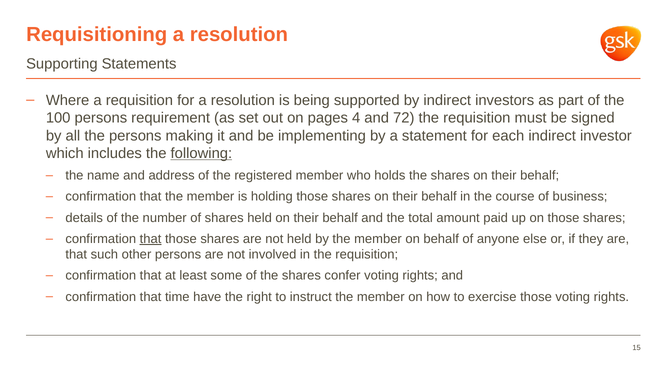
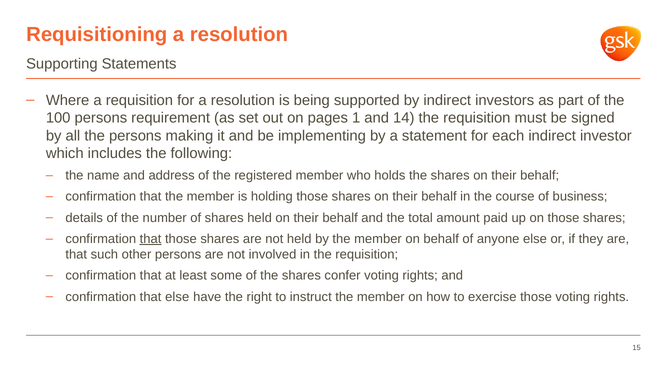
4: 4 -> 1 (356, 118)
72: 72 -> 14 (404, 118)
following underline: present -> none (201, 154)
that time: time -> else (177, 297)
